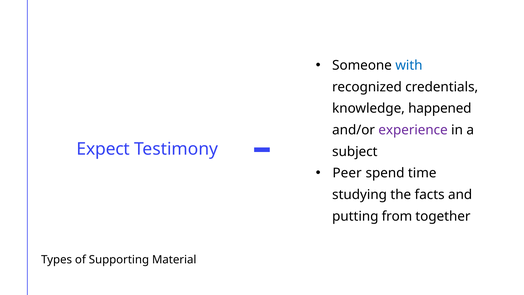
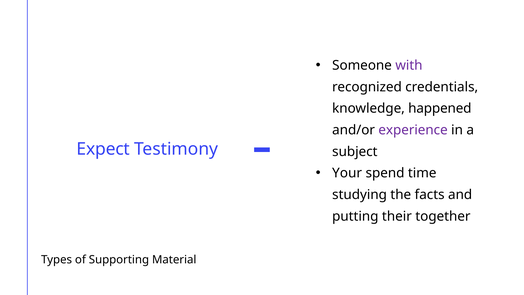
with colour: blue -> purple (409, 65)
Peer: Peer -> Your (347, 173)
from: from -> their (397, 216)
